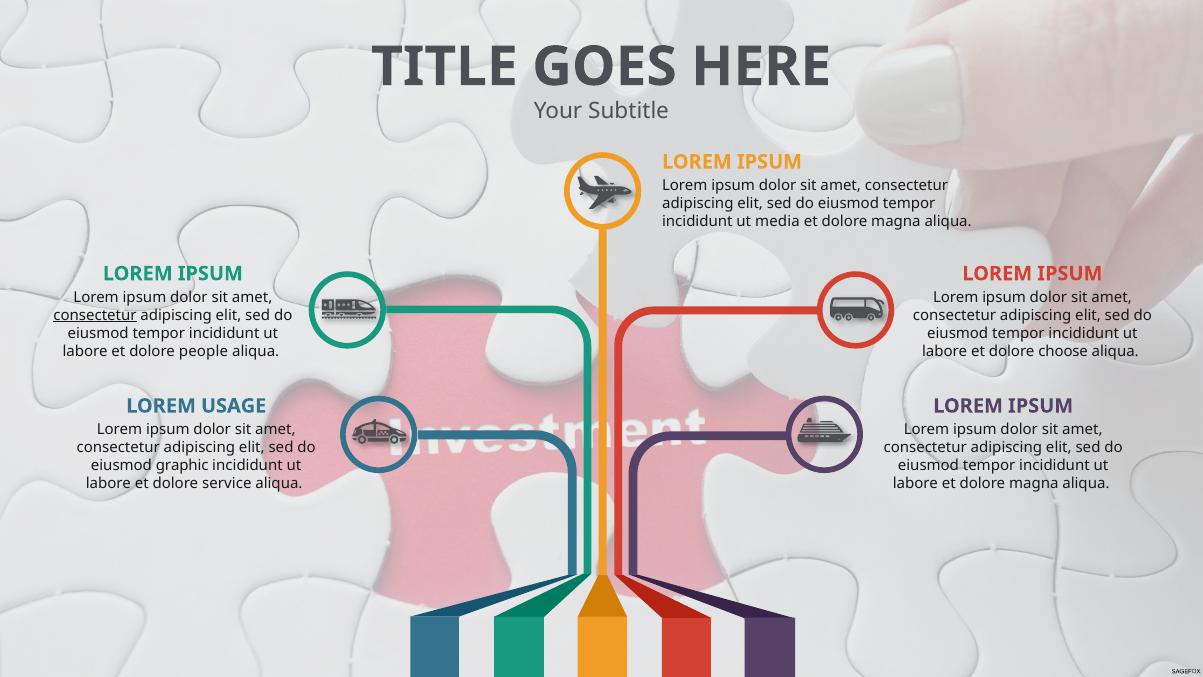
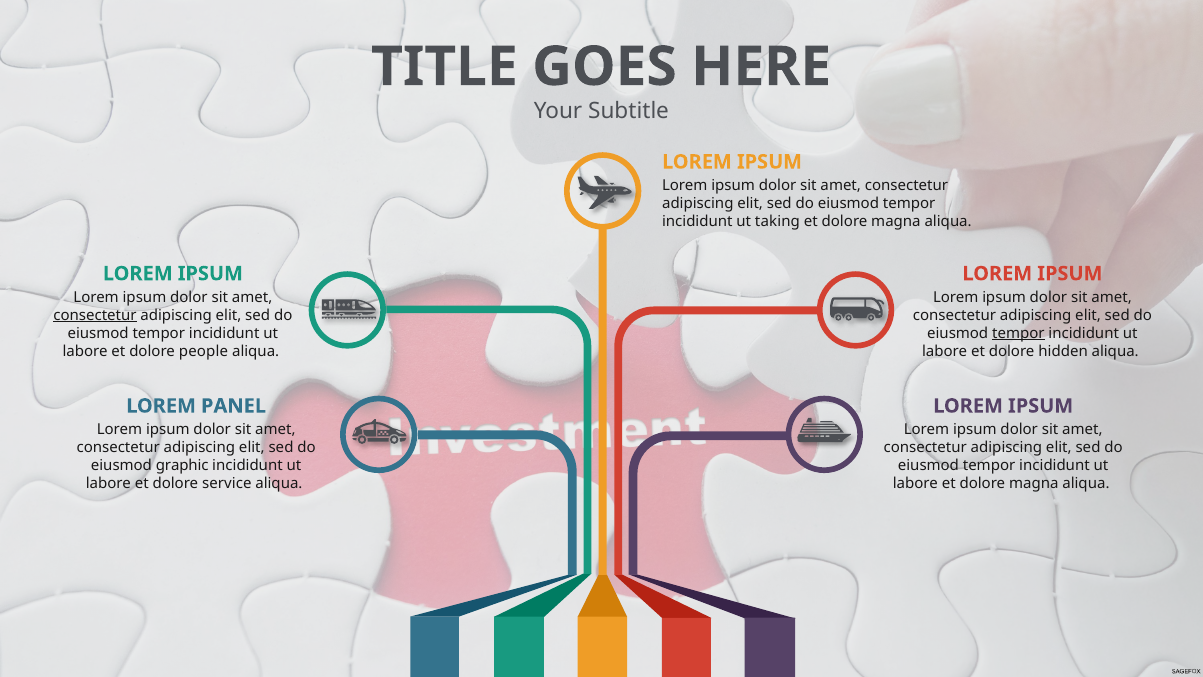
media: media -> taking (777, 222)
tempor underline: none -> present (1018, 333)
choose: choose -> hidden (1063, 351)
USAGE: USAGE -> PANEL (234, 406)
